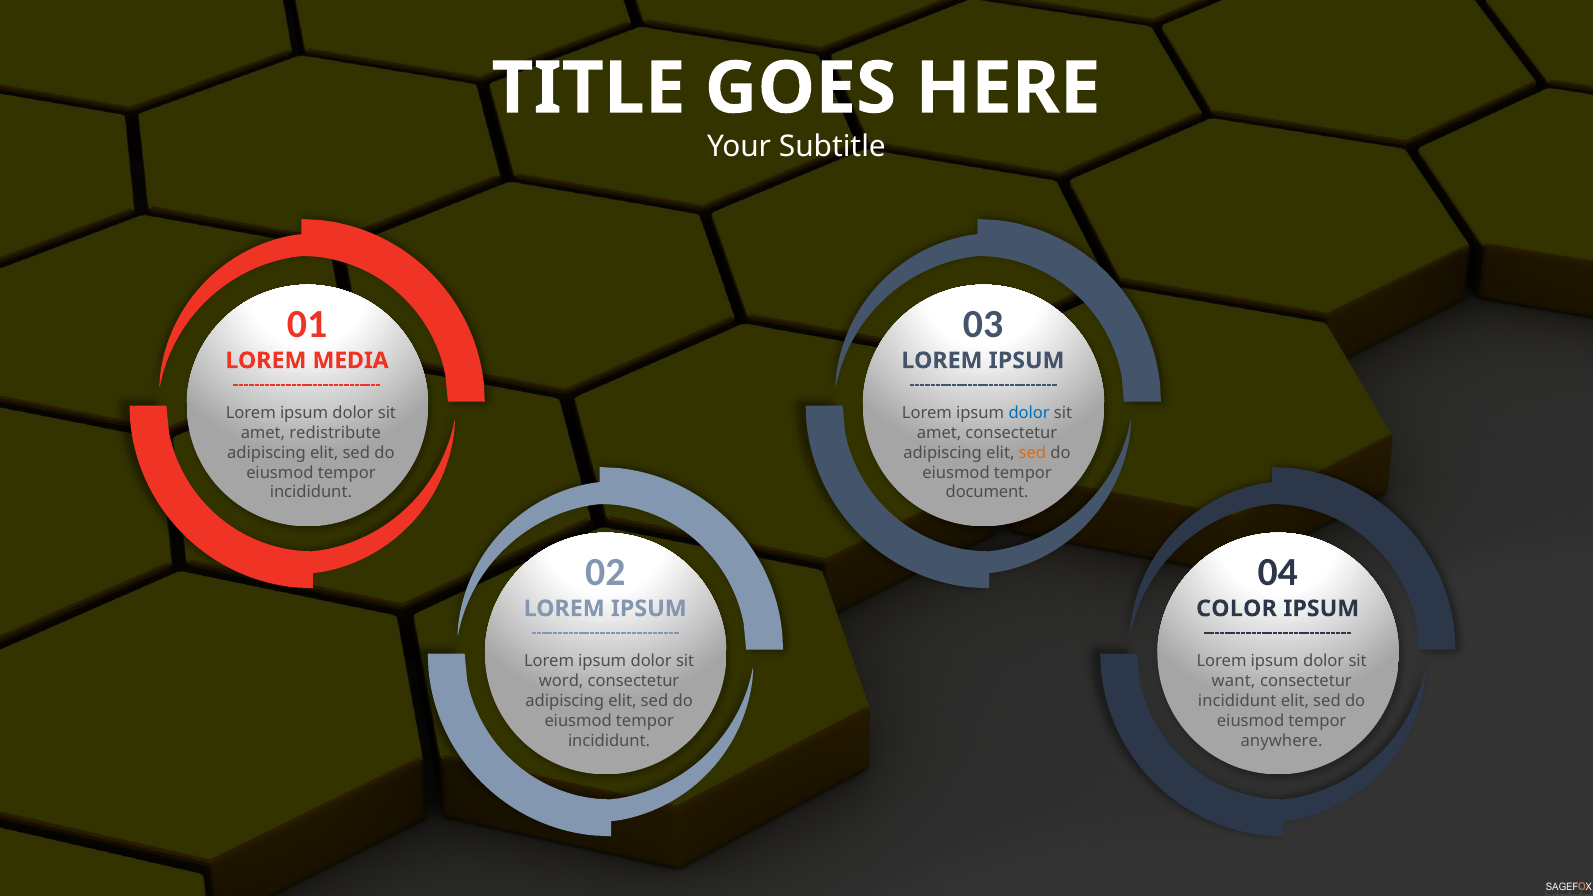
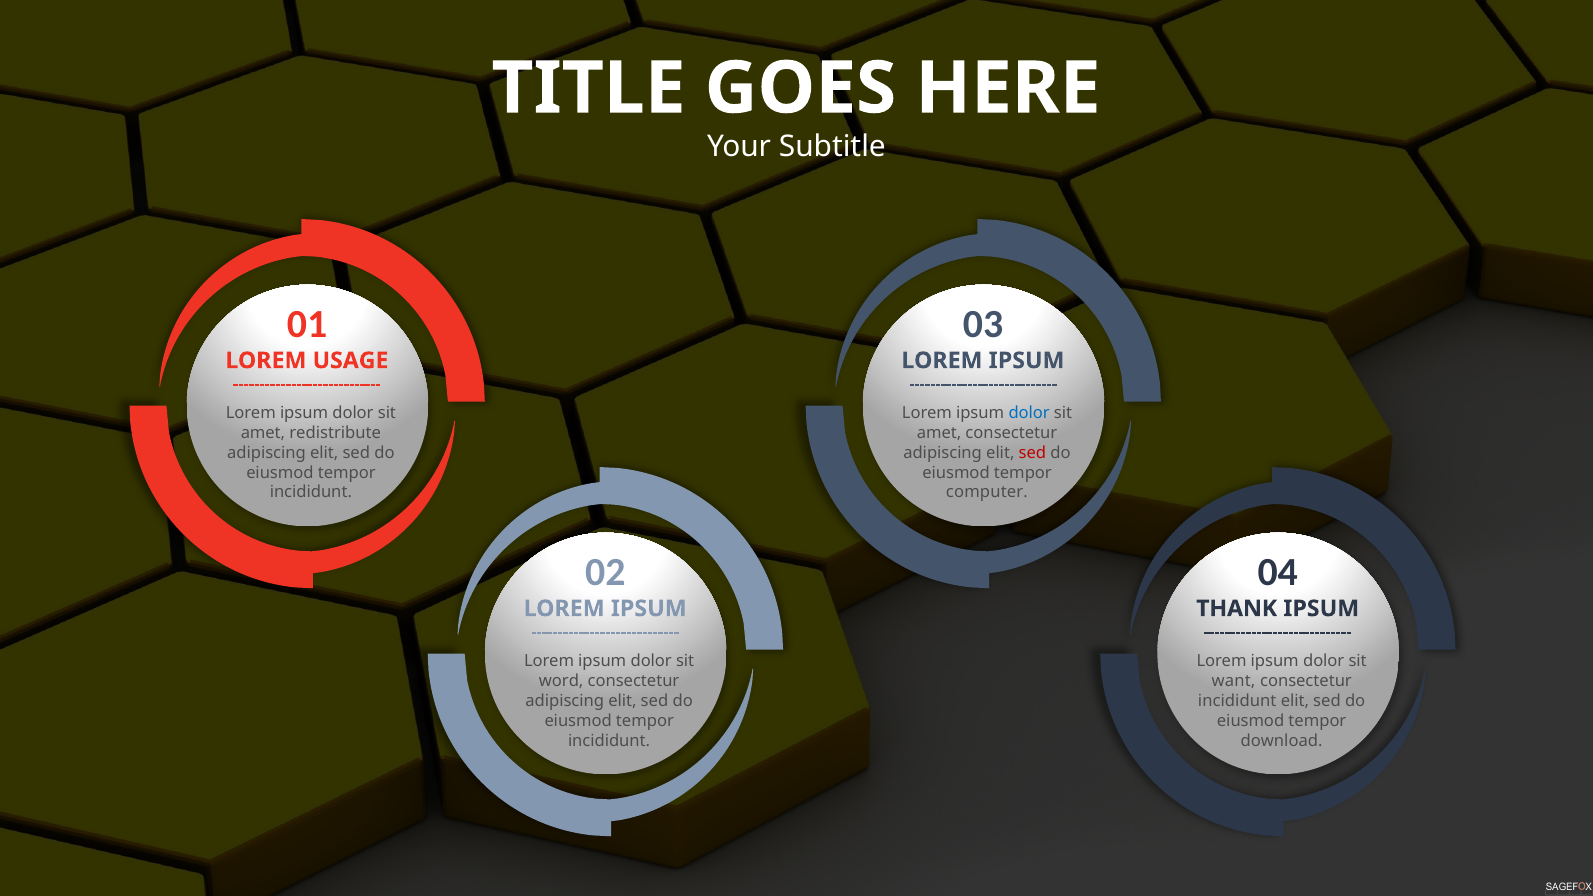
MEDIA: MEDIA -> USAGE (351, 361)
sed colour: orange -> red (1032, 453)
document: document -> computer (987, 493)
COLOR: COLOR -> THANK (1237, 609)
anywhere: anywhere -> download (1282, 741)
